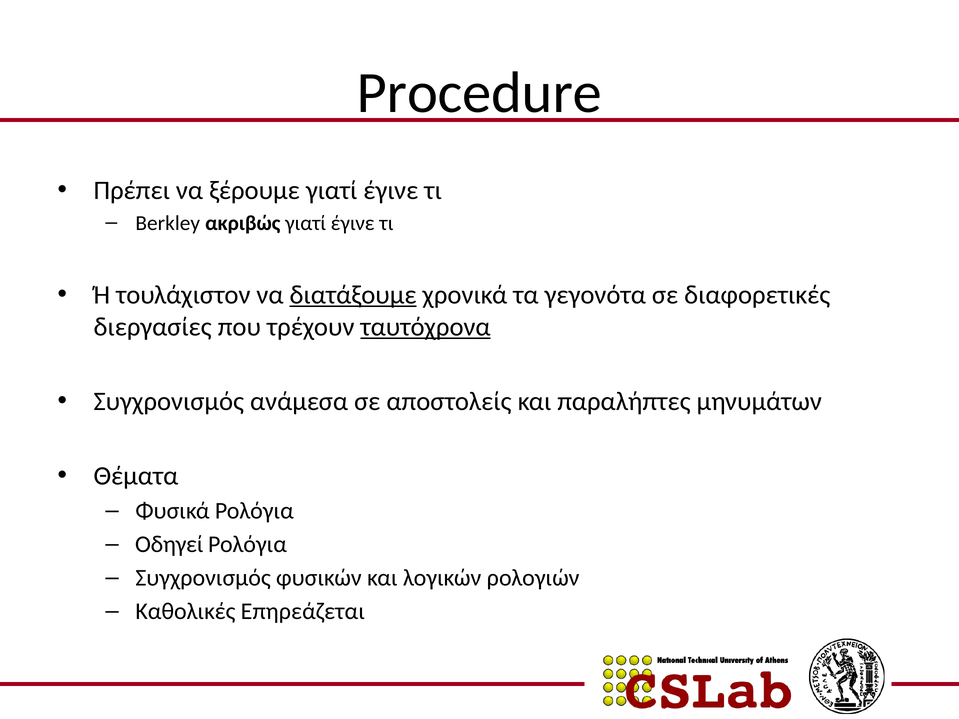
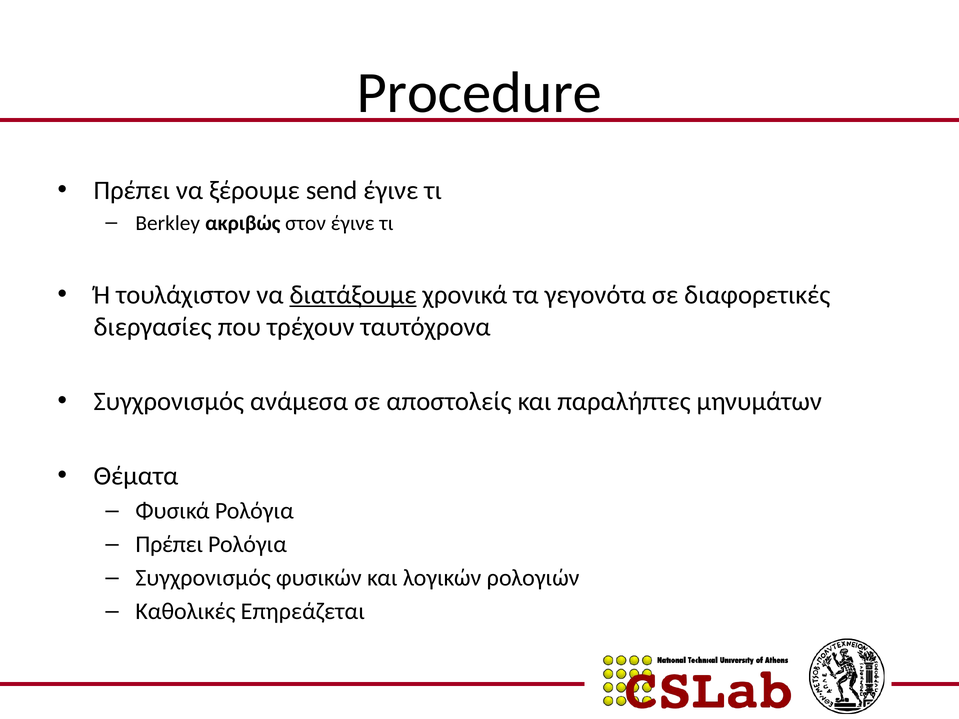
ξέρουμε γιατί: γιατί -> send (332, 190)
ακριβώς γιατί: γιατί -> στον (306, 223)
ταυτόχρονα underline: present -> none (426, 327)
Οδηγεί: Οδηγεί -> Πρέπει (169, 545)
